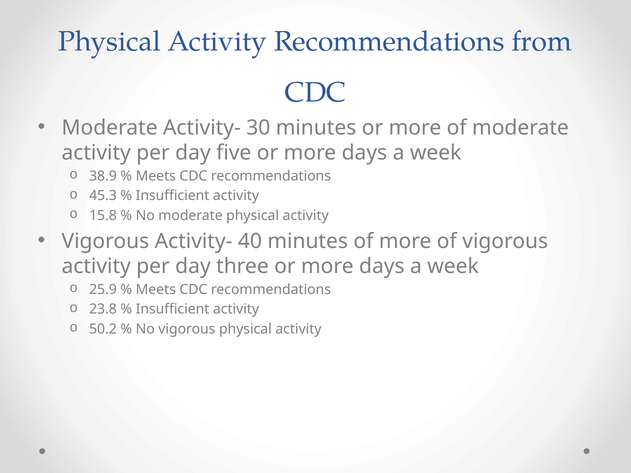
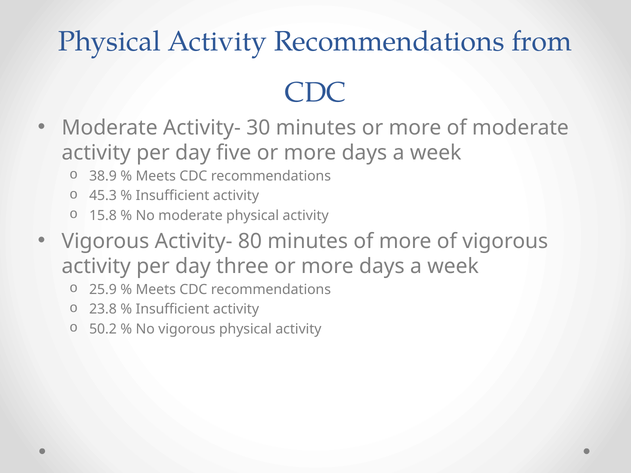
40: 40 -> 80 (250, 241)
